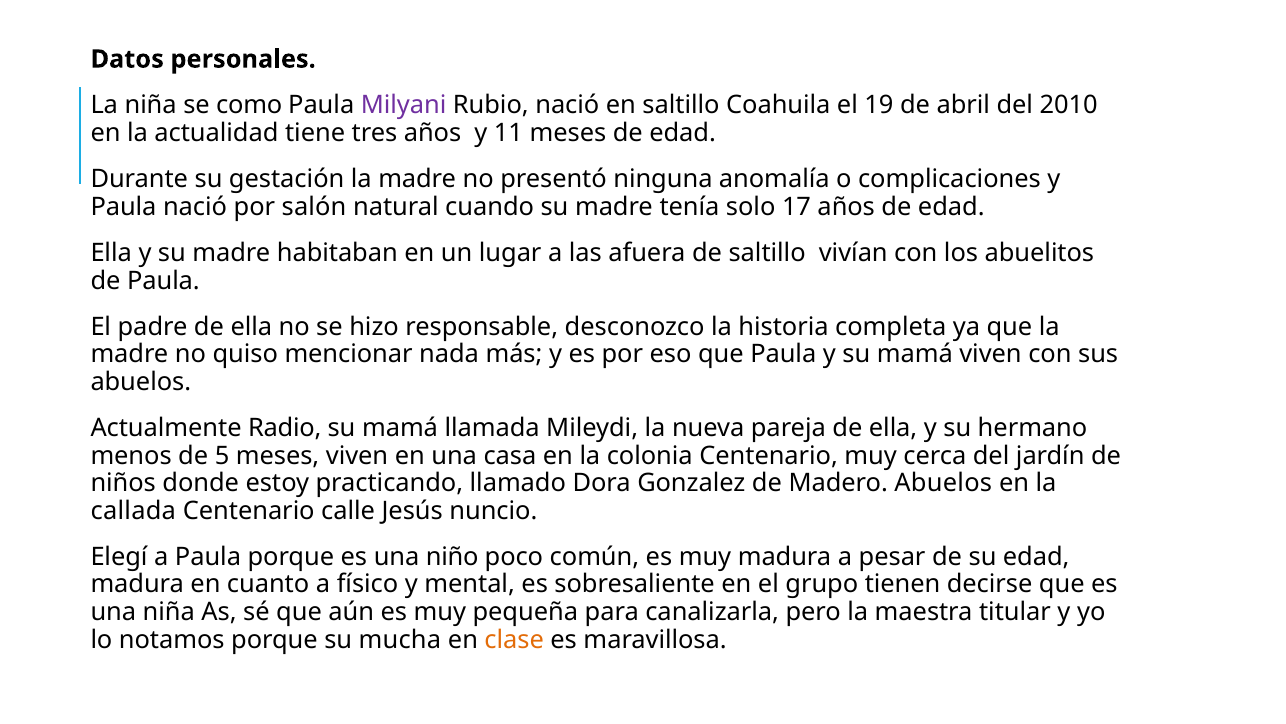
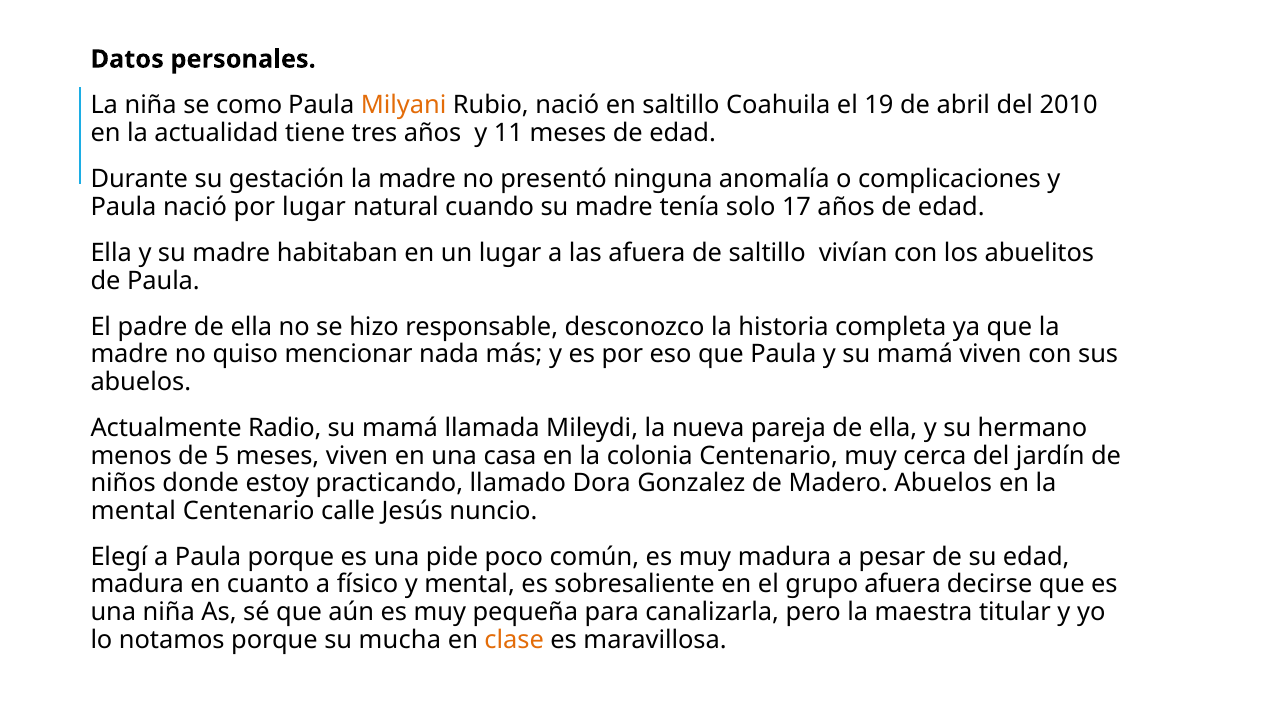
Milyani colour: purple -> orange (404, 105)
por salón: salón -> lugar (314, 207)
callada: callada -> mental (133, 510)
niño: niño -> pide (452, 557)
grupo tienen: tienen -> afuera (903, 584)
